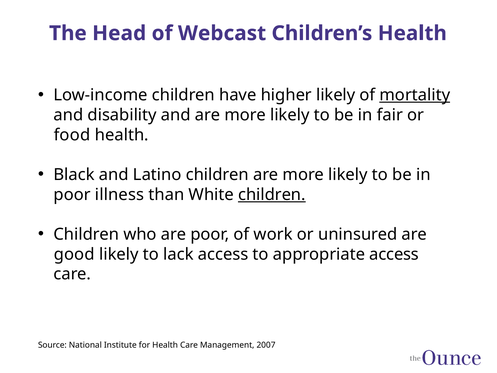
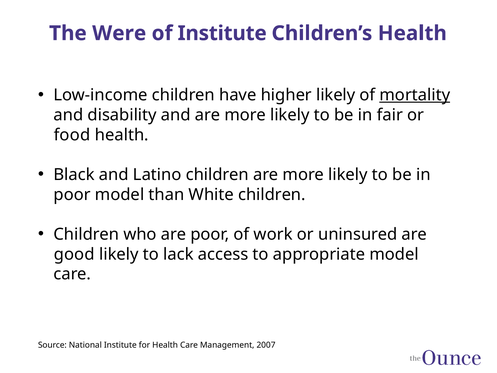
Head: Head -> Were (119, 33)
of Webcast: Webcast -> Institute (222, 33)
poor illness: illness -> model (120, 194)
children underline: present -> none (272, 194)
appropriate access: access -> model (394, 254)
